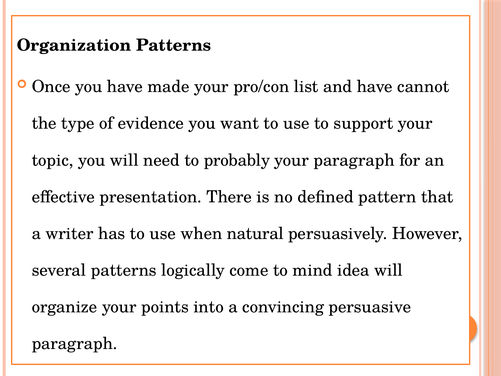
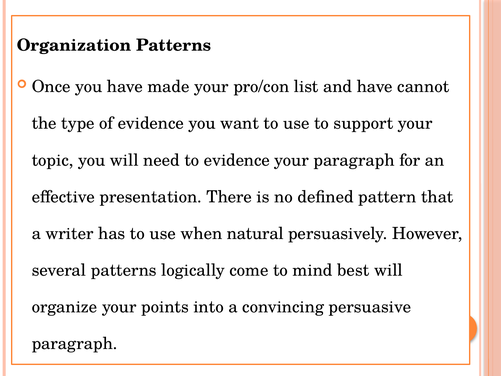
to probably: probably -> evidence (237, 160)
idea: idea -> best (353, 270)
